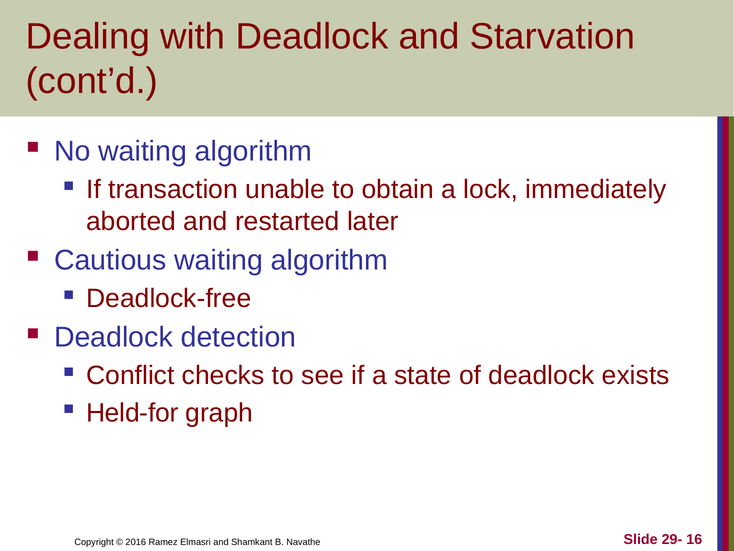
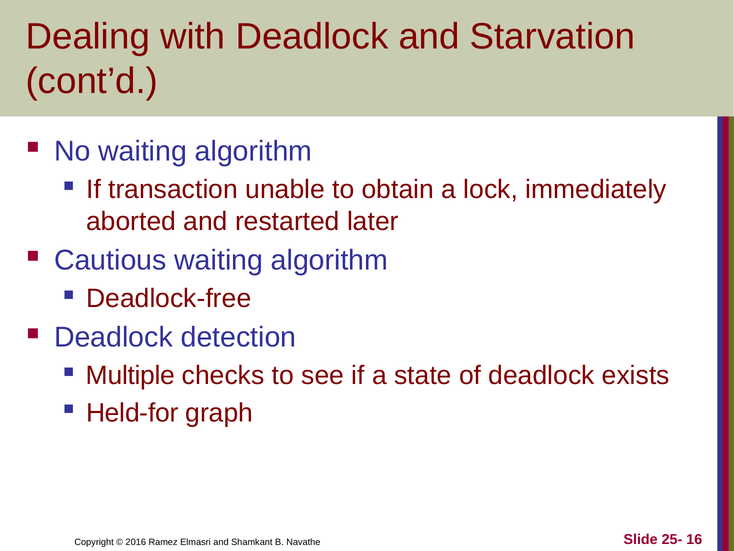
Conflict: Conflict -> Multiple (131, 375)
29-: 29- -> 25- (672, 539)
